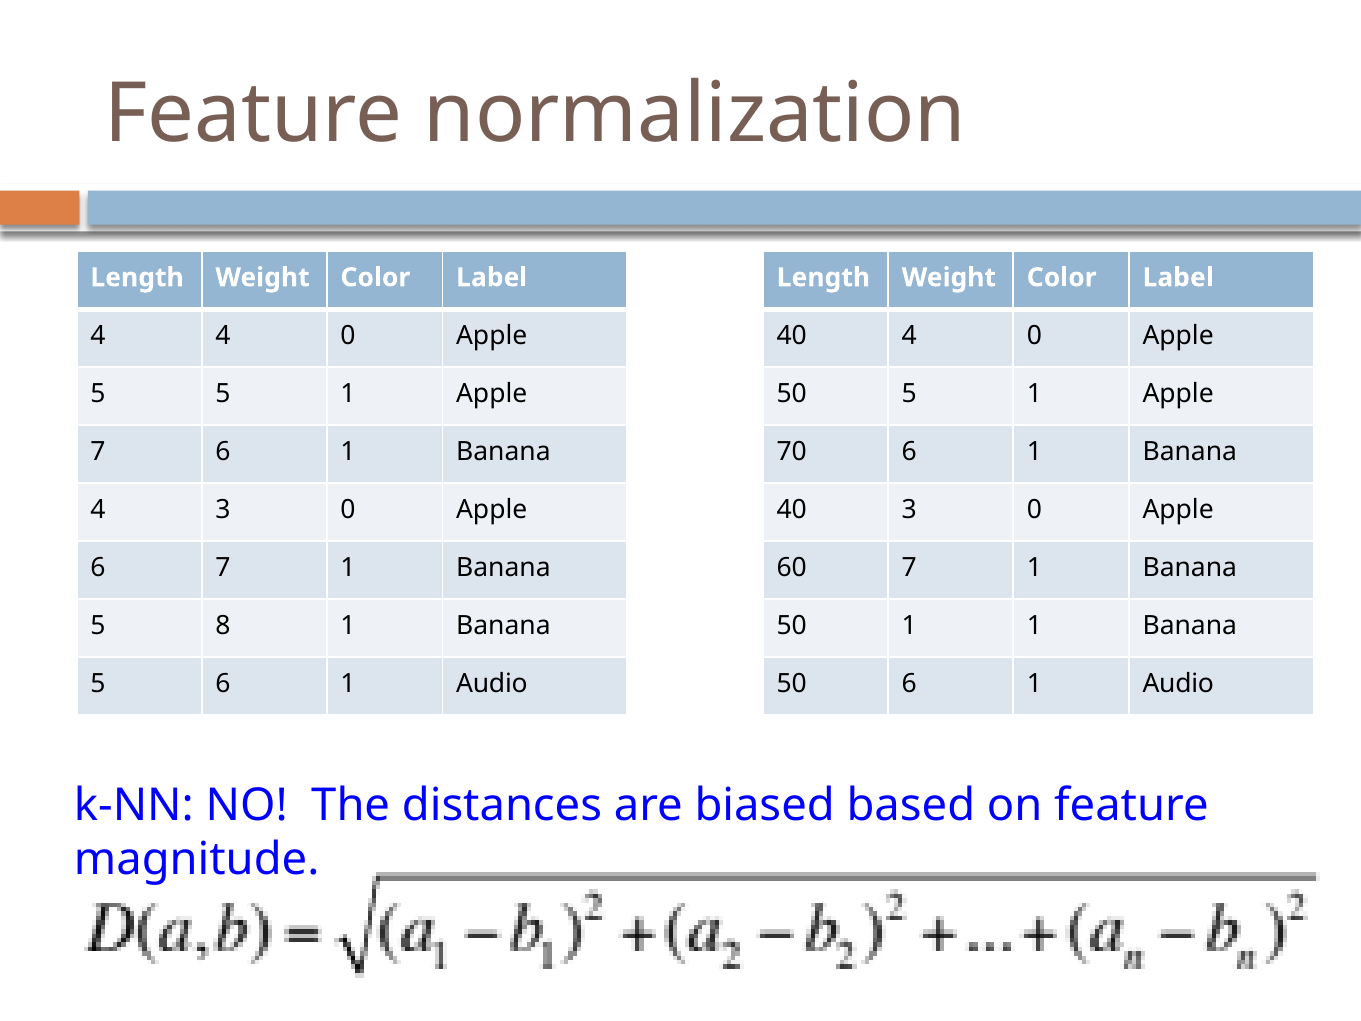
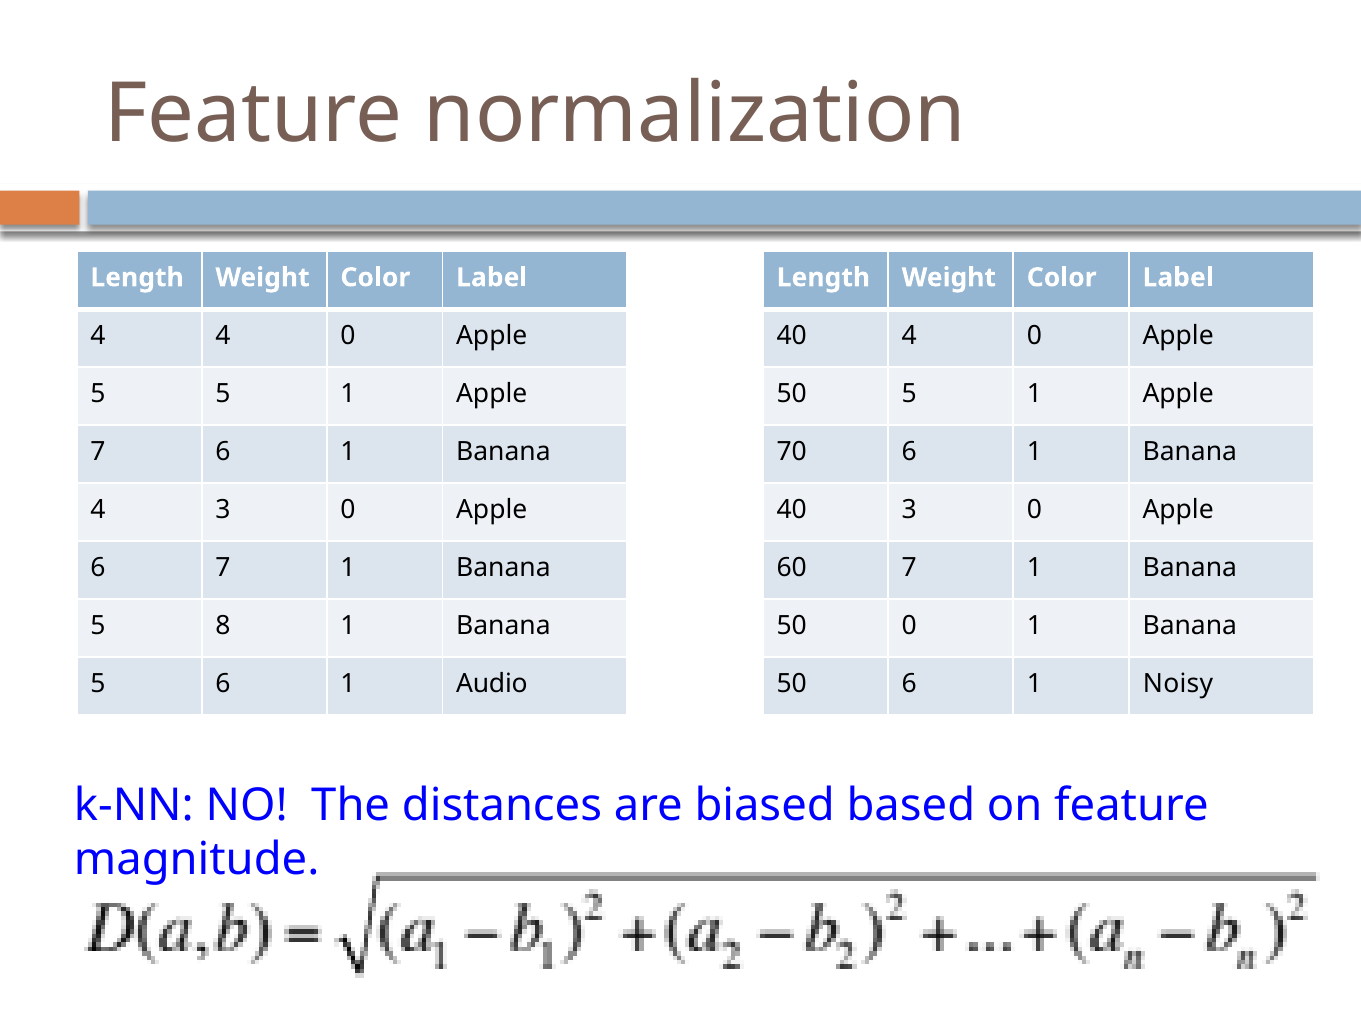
50 1: 1 -> 0 (909, 625)
50 6 1 Audio: Audio -> Noisy (1178, 683)
